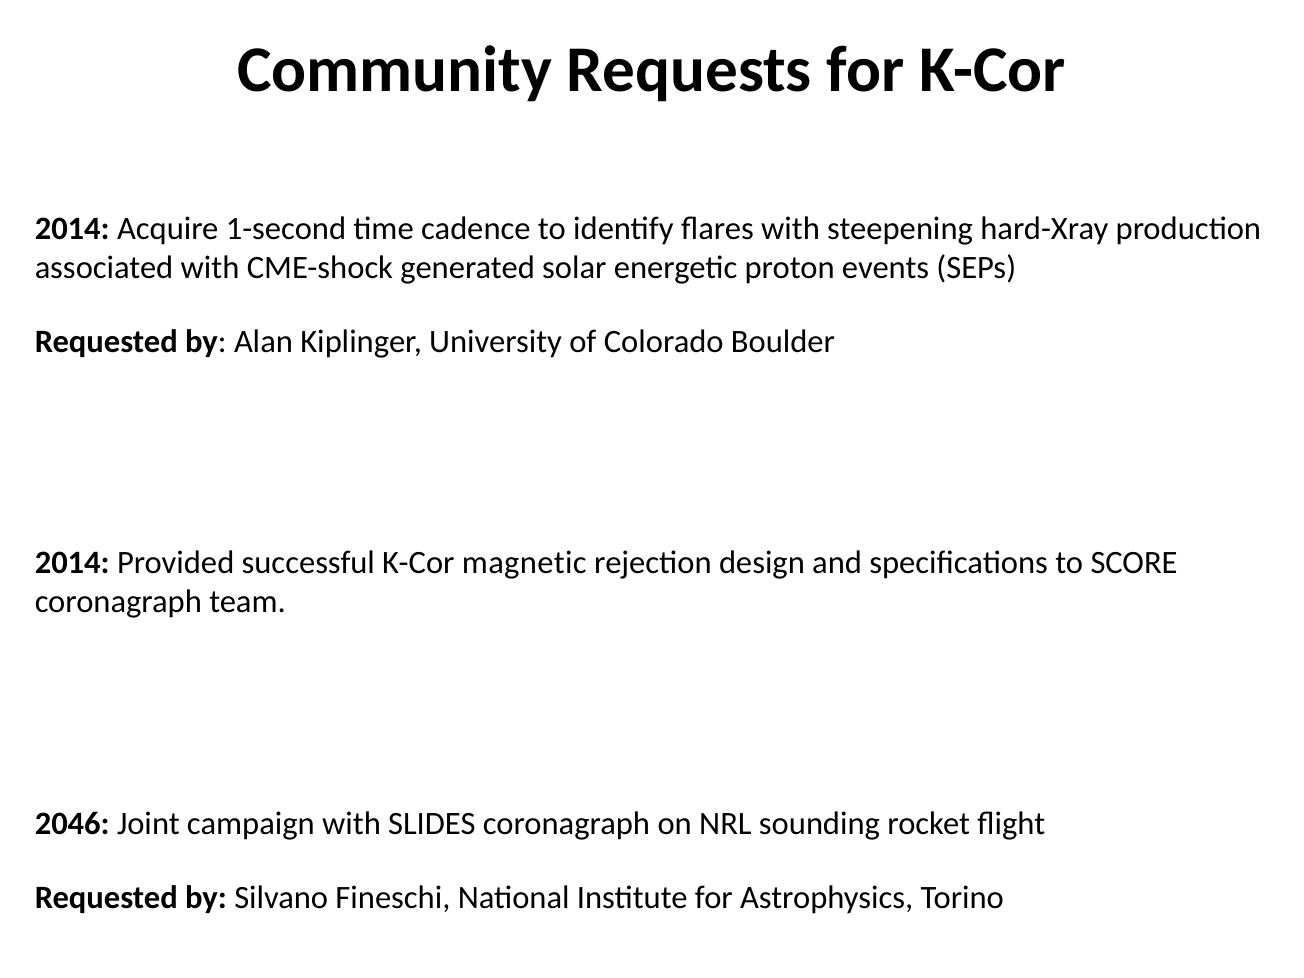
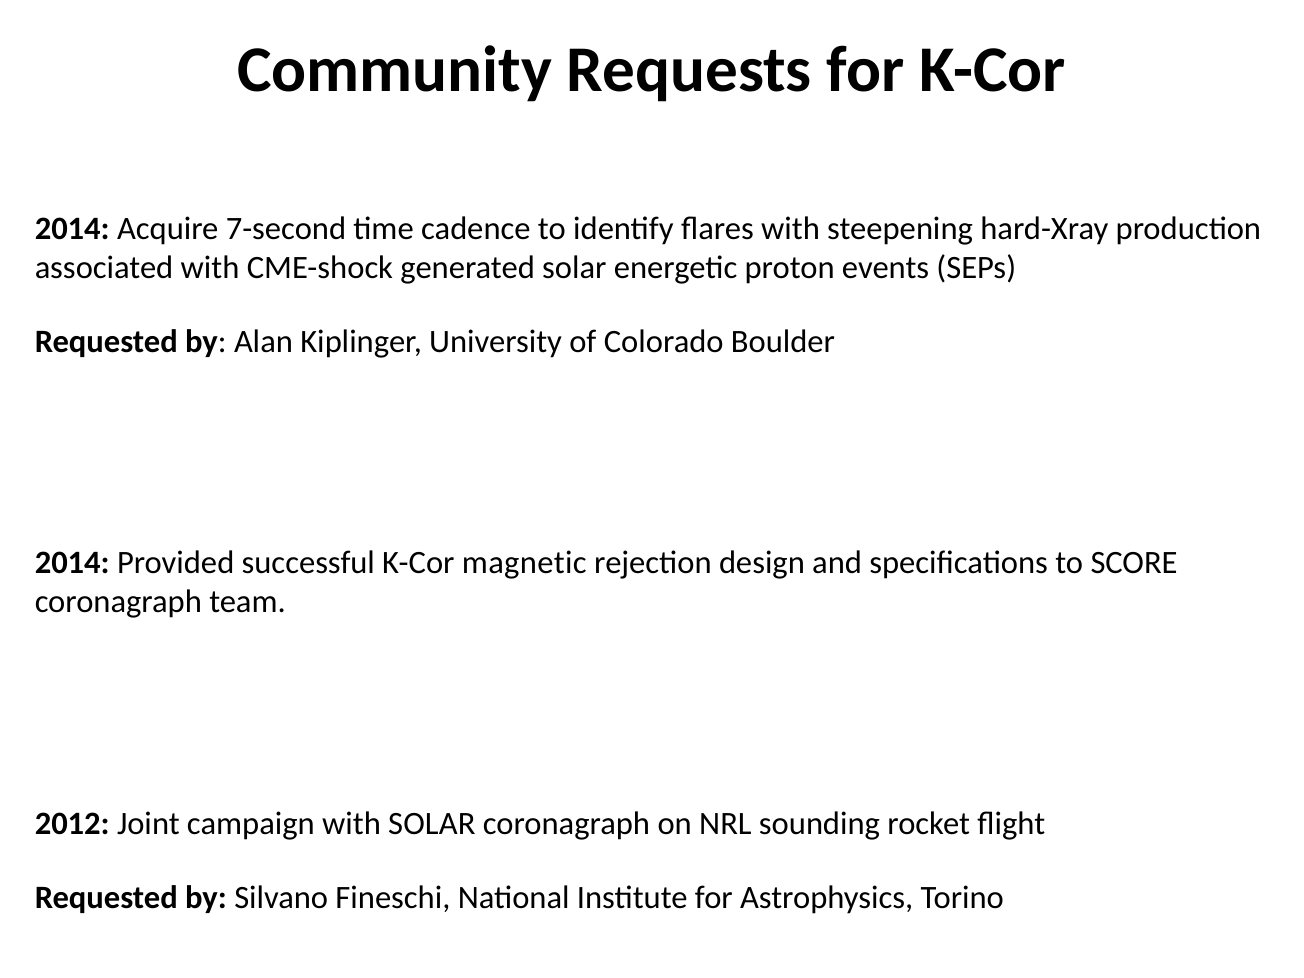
1-second: 1-second -> 7-second (286, 228)
2046: 2046 -> 2012 (72, 824)
with SLIDES: SLIDES -> SOLAR (432, 824)
